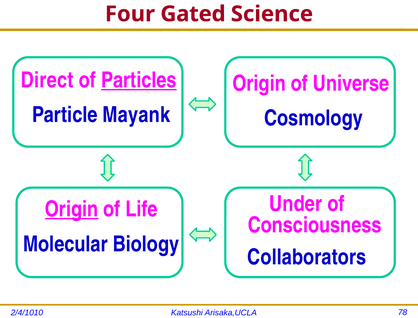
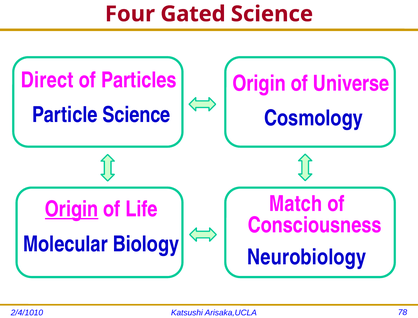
Particles underline: present -> none (139, 80)
Particle Mayank: Mayank -> Science (136, 115)
Under: Under -> Match (296, 204)
Collaborators: Collaborators -> Neurobiology (307, 258)
